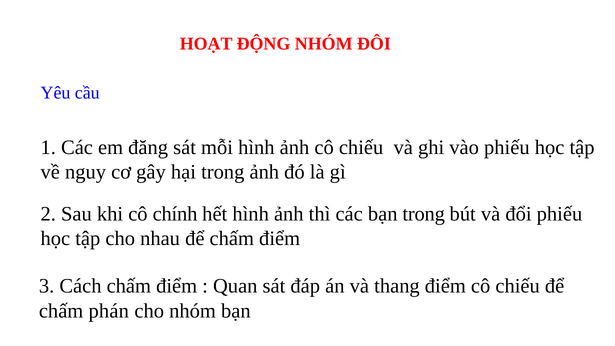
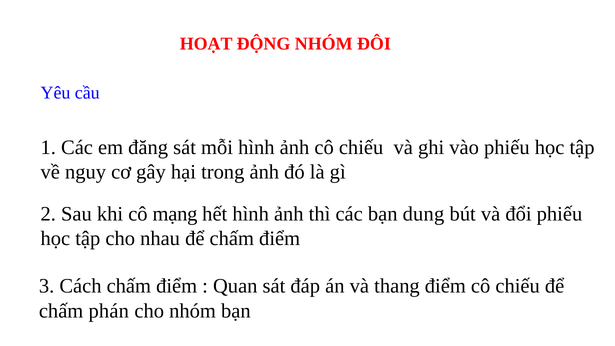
chính: chính -> mạng (175, 214)
bạn trong: trong -> dung (423, 214)
